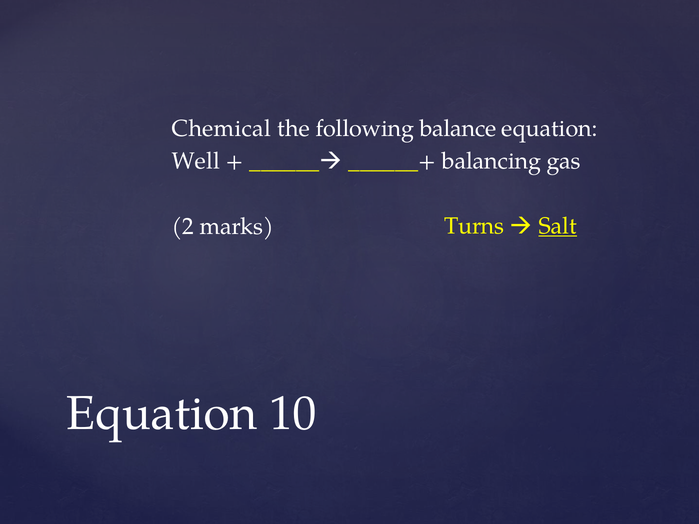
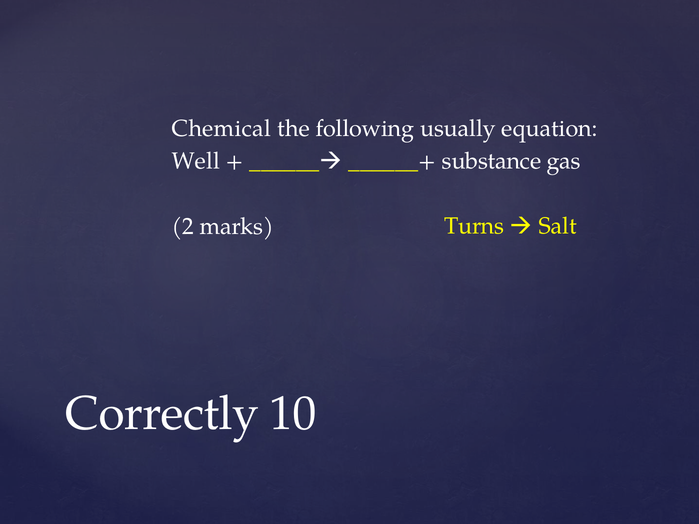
balance: balance -> usually (458, 129)
balancing: balancing -> substance (492, 161)
Salt underline: present -> none (558, 226)
Equation: Equation -> Correctly (162, 414)
